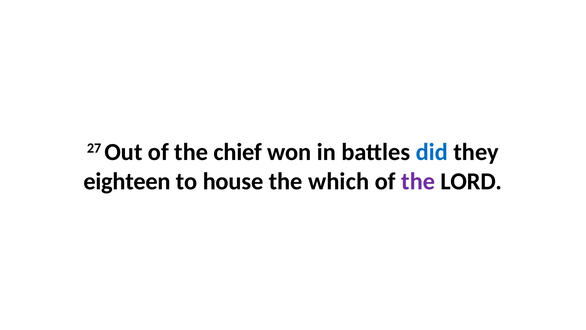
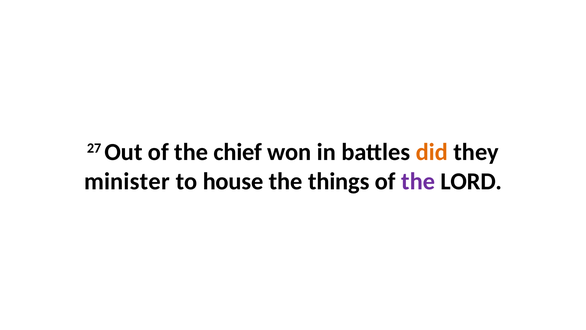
did colour: blue -> orange (432, 152)
eighteen: eighteen -> minister (127, 181)
which: which -> things (339, 181)
